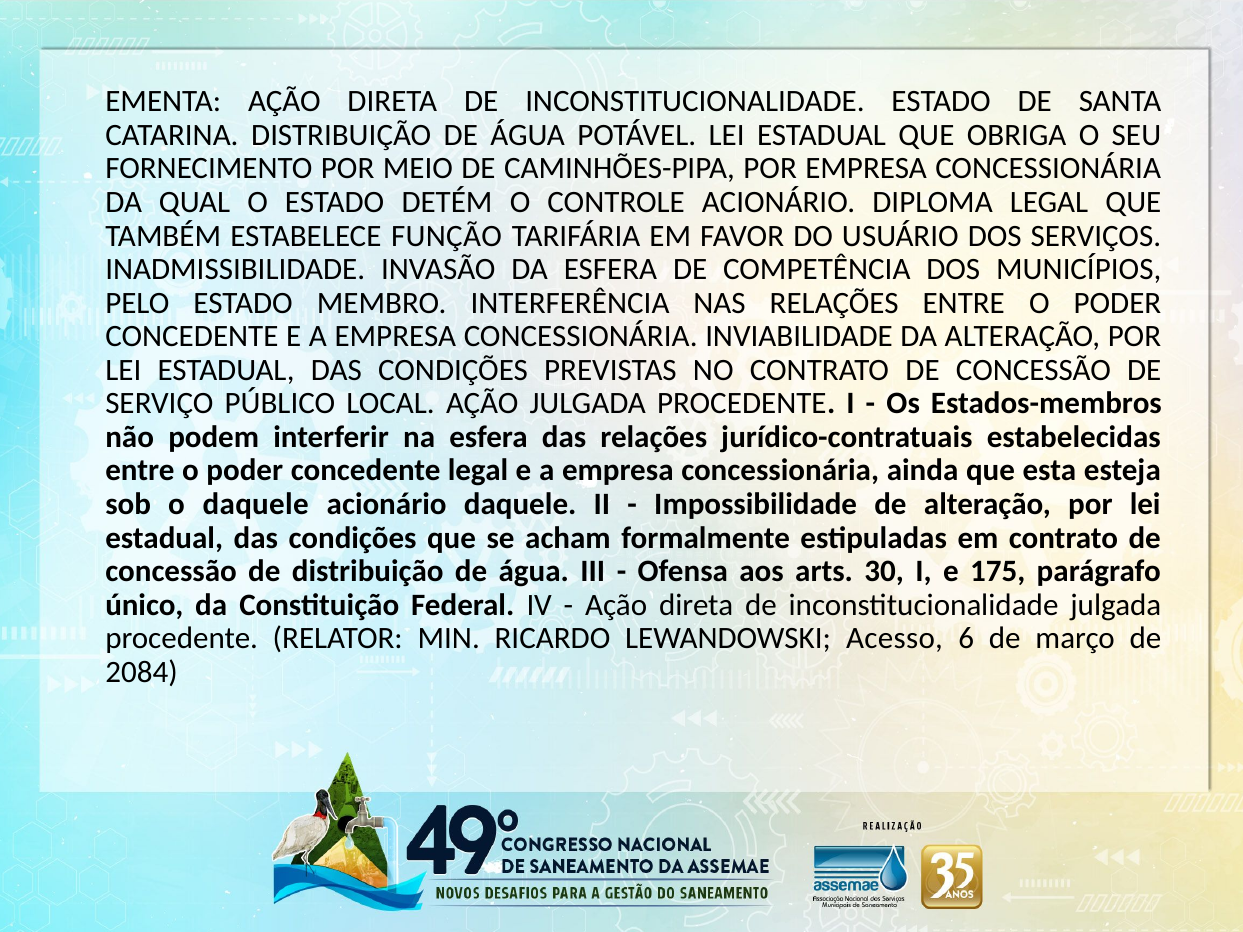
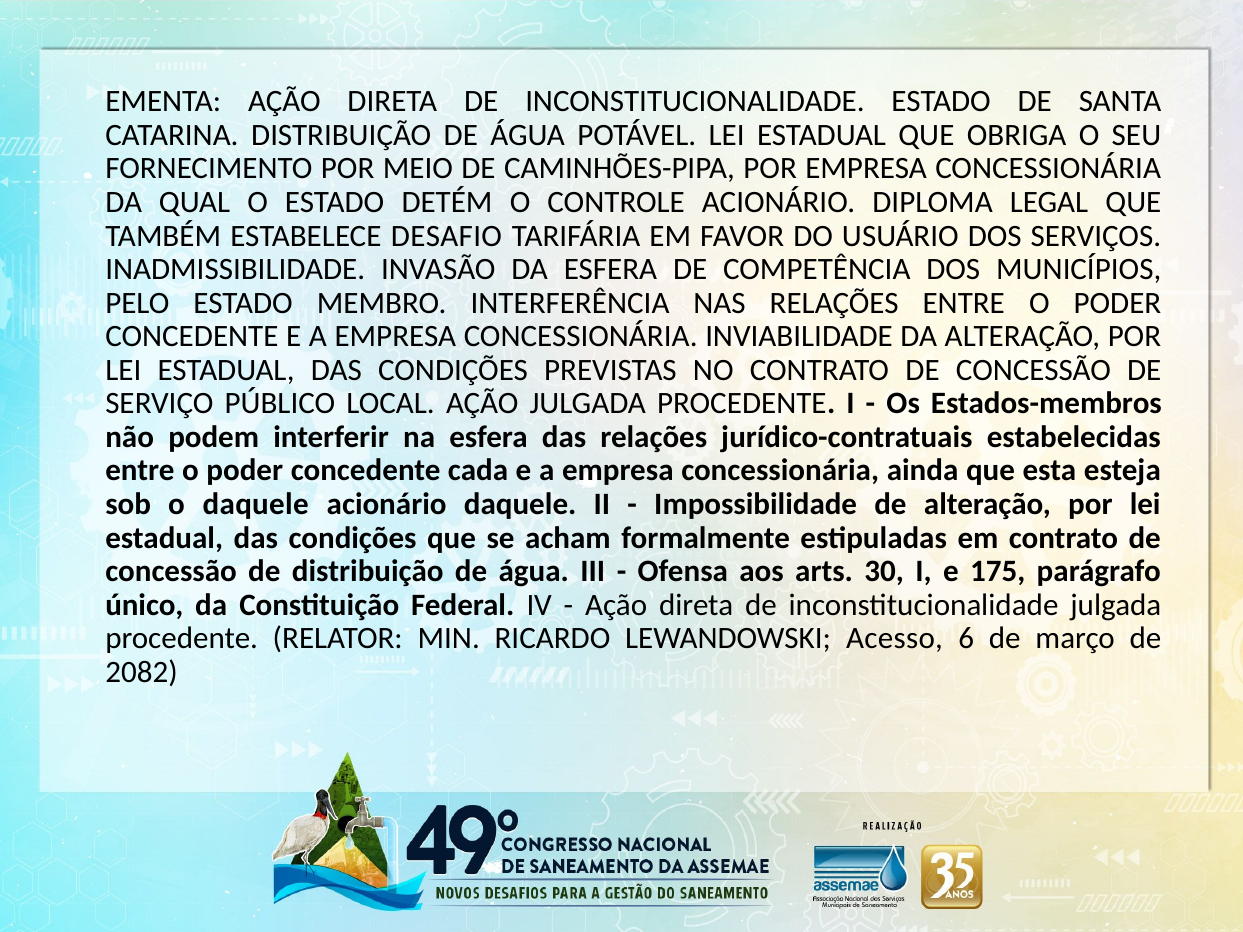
FUNÇÃO: FUNÇÃO -> DESAFIO (446, 236)
concedente legal: legal -> cada (478, 471)
2084: 2084 -> 2082 (142, 672)
